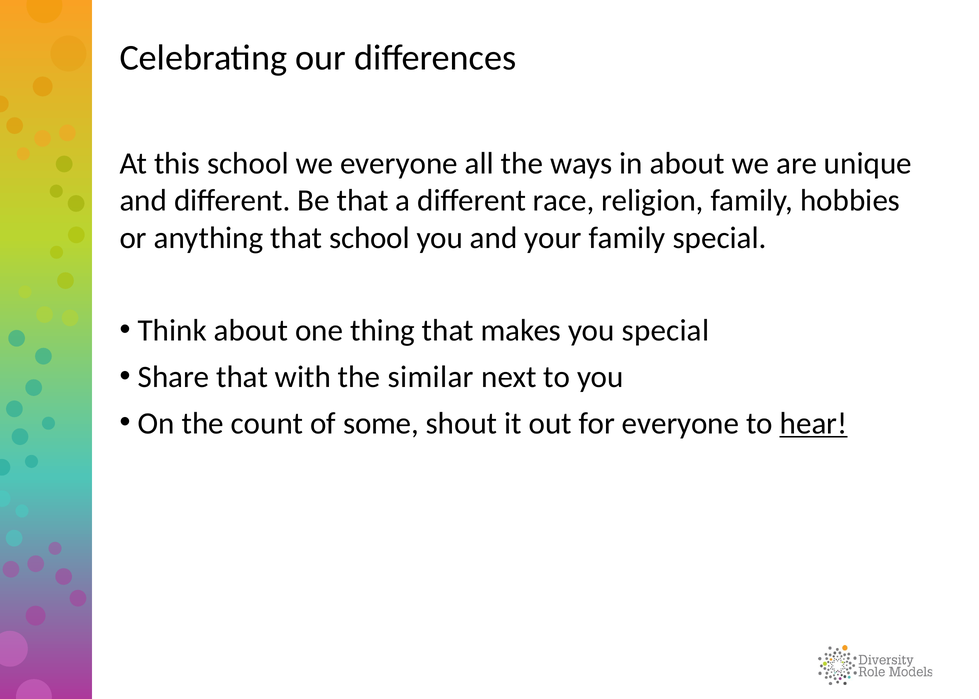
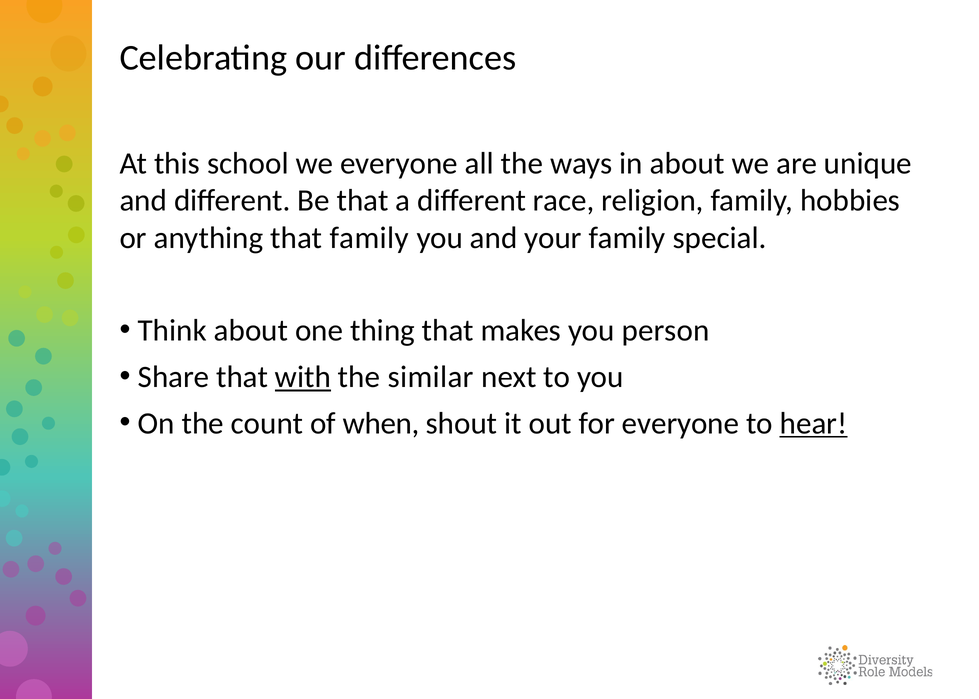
that school: school -> family (369, 238)
you special: special -> person (665, 331)
with underline: none -> present (303, 377)
some: some -> when (381, 424)
